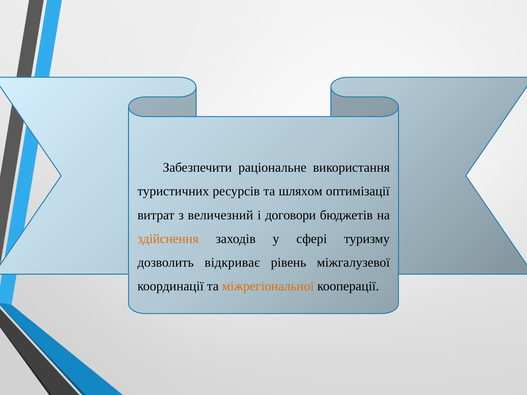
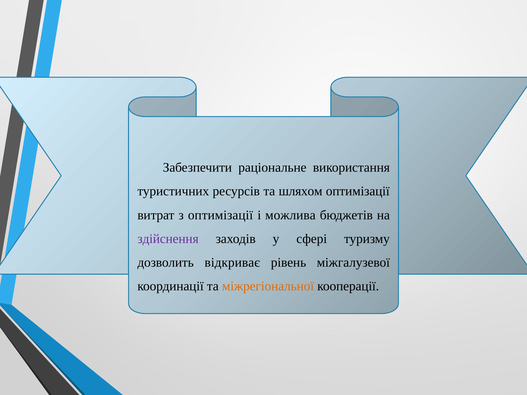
з величезний: величезний -> оптимізації (220, 215)
договори: договори -> можлива (290, 215)
здійснення colour: orange -> purple (168, 239)
